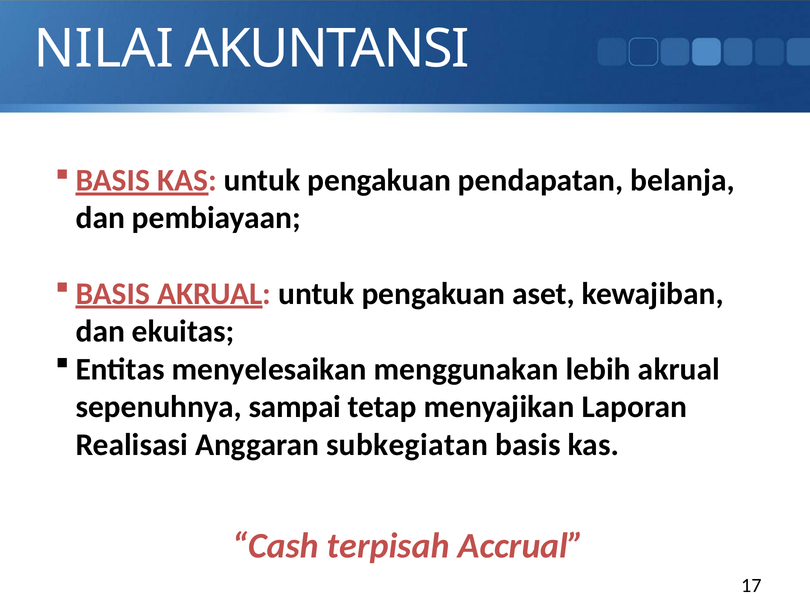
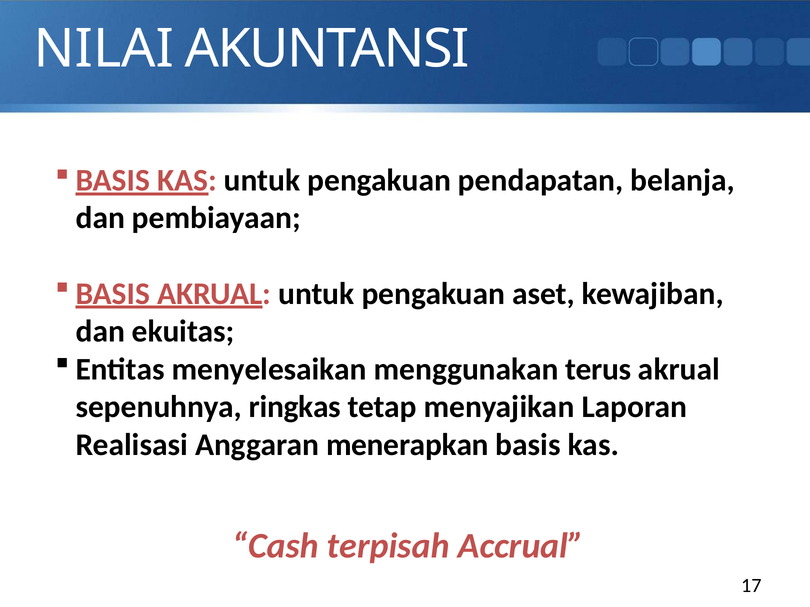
lebih: lebih -> terus (598, 370)
sampai: sampai -> ringkas (295, 407)
subkegiatan: subkegiatan -> menerapkan (407, 445)
